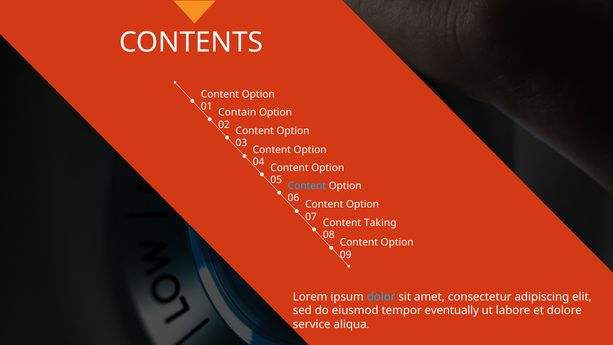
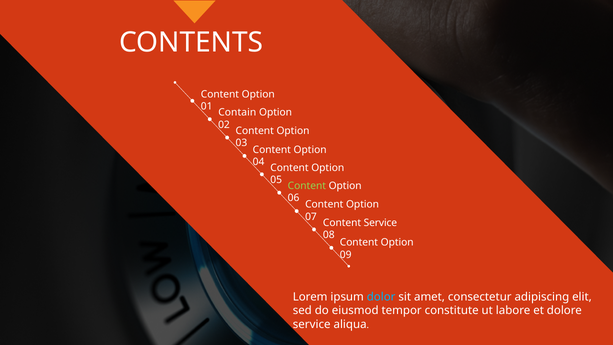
Content colour: light blue -> light green (307, 186)
Content Taking: Taking -> Service (380, 223)
eventually: eventually -> constitute (452, 310)
